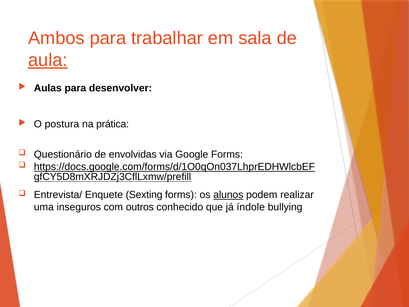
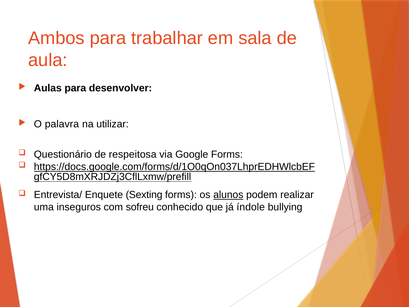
aula underline: present -> none (48, 60)
postura: postura -> palavra (62, 124)
prática: prática -> utilizar (113, 124)
envolvidas: envolvidas -> respeitosa (133, 154)
outros: outros -> sofreu (140, 207)
